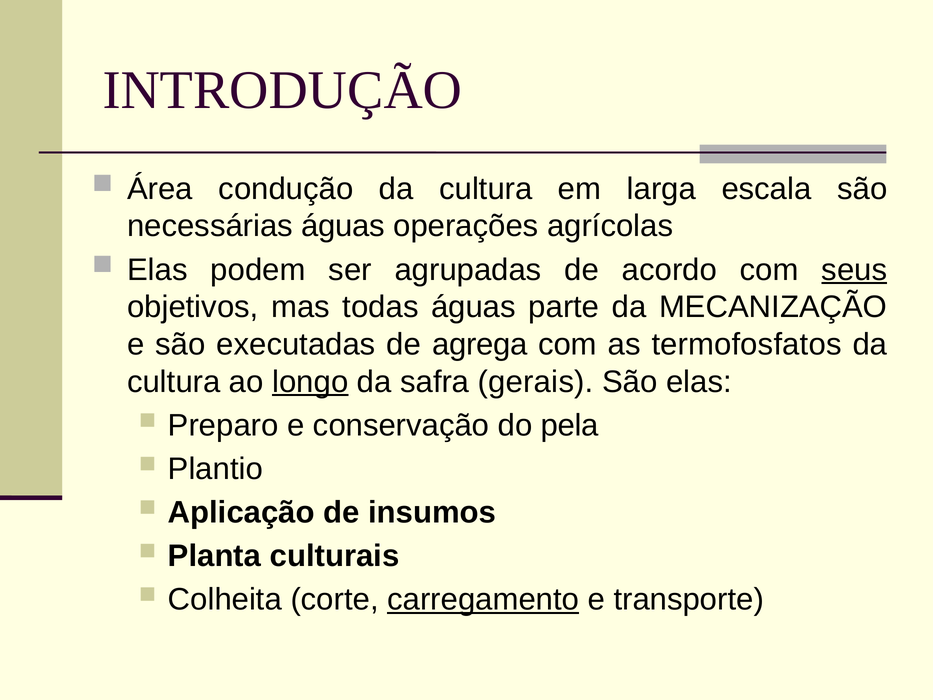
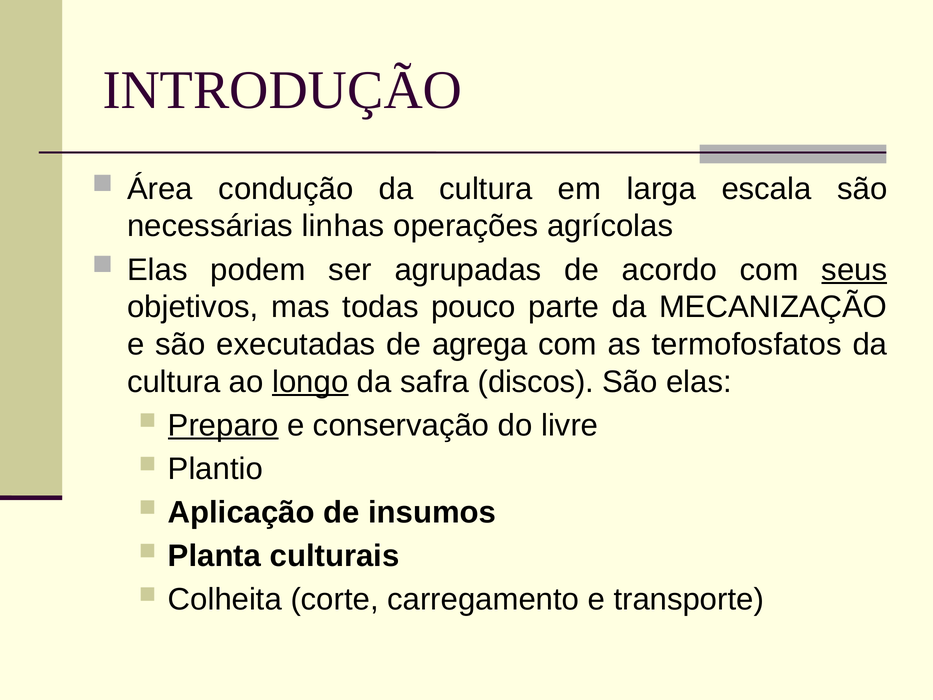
necessárias águas: águas -> linhas (343, 226)
todas águas: águas -> pouco (473, 307)
gerais: gerais -> discos (536, 382)
Preparo underline: none -> present (223, 425)
pela: pela -> livre (570, 425)
carregamento underline: present -> none (483, 599)
